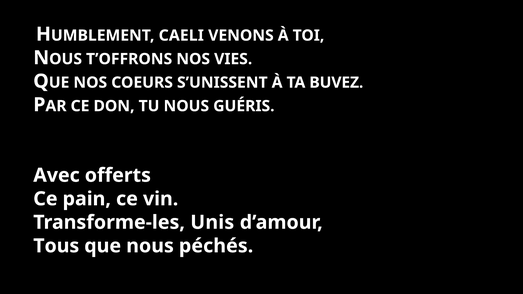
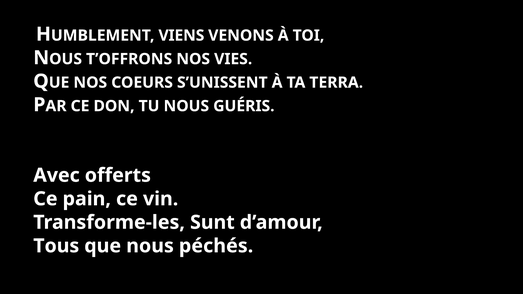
CAELI: CAELI -> VIENS (181, 36)
BUVEZ: BUVEZ -> TERRA (336, 83)
Unis: Unis -> Sunt (212, 222)
